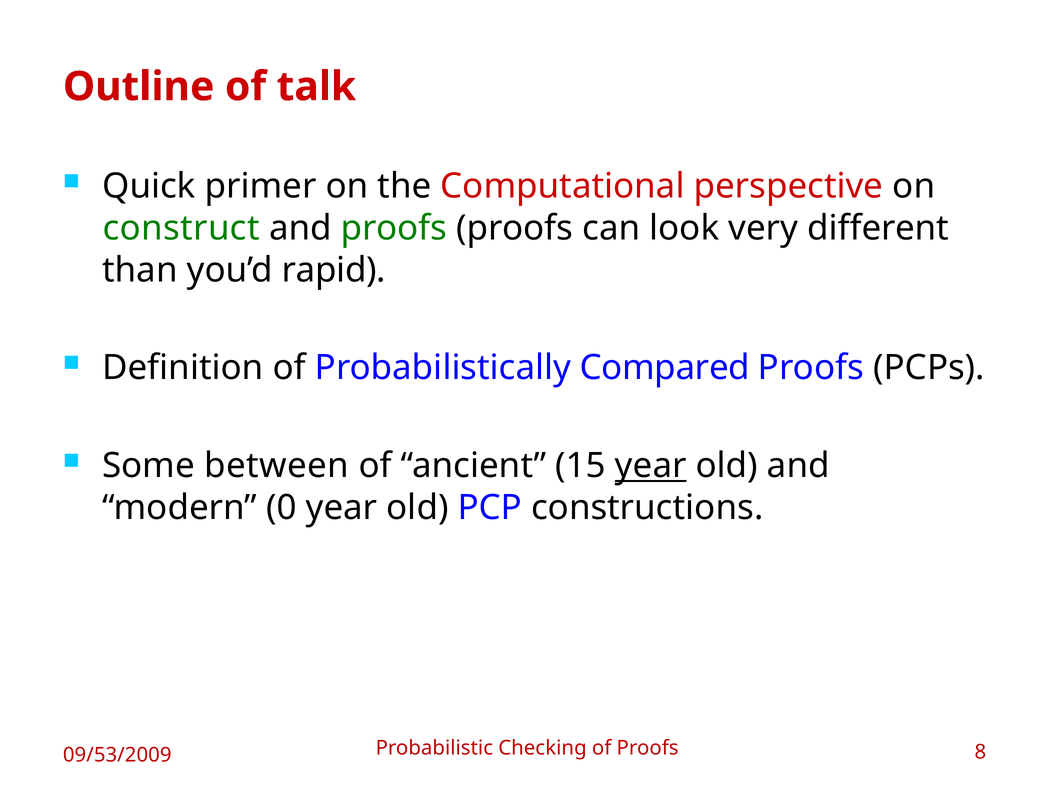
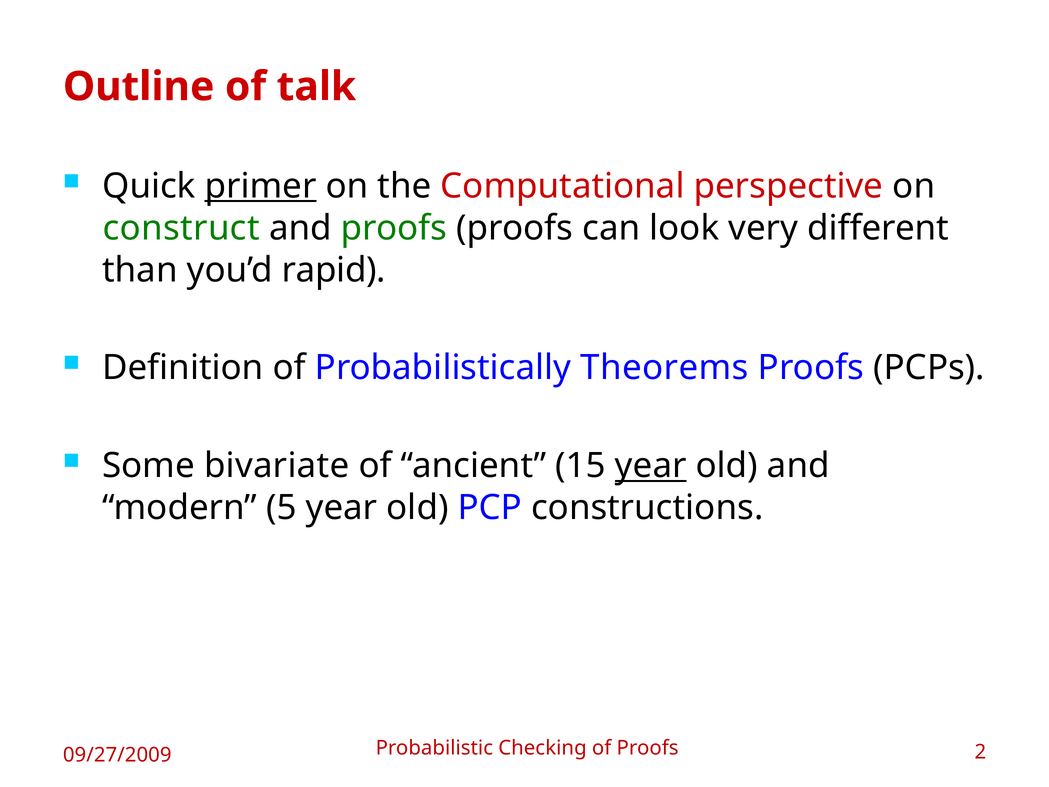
primer underline: none -> present (261, 186)
Compared: Compared -> Theorems (664, 368)
between: between -> bivariate (277, 466)
0: 0 -> 5 (281, 508)
8: 8 -> 2 (980, 752)
09/53/2009: 09/53/2009 -> 09/27/2009 (117, 755)
